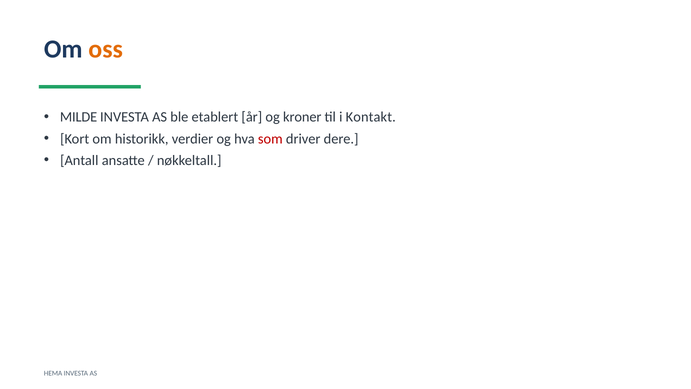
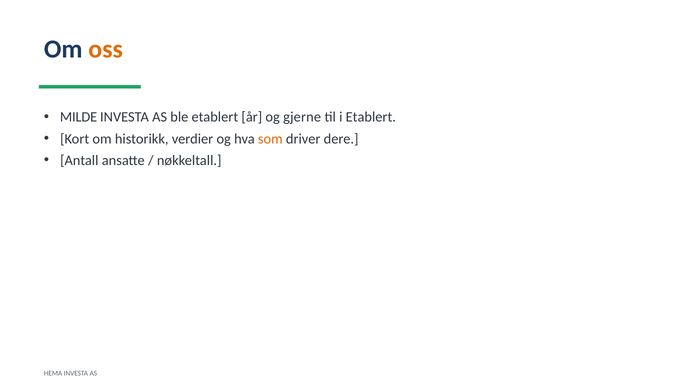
kroner: kroner -> gjerne (302, 117)
i Kontakt: Kontakt -> Etablert (371, 117)
som colour: red -> orange (270, 139)
